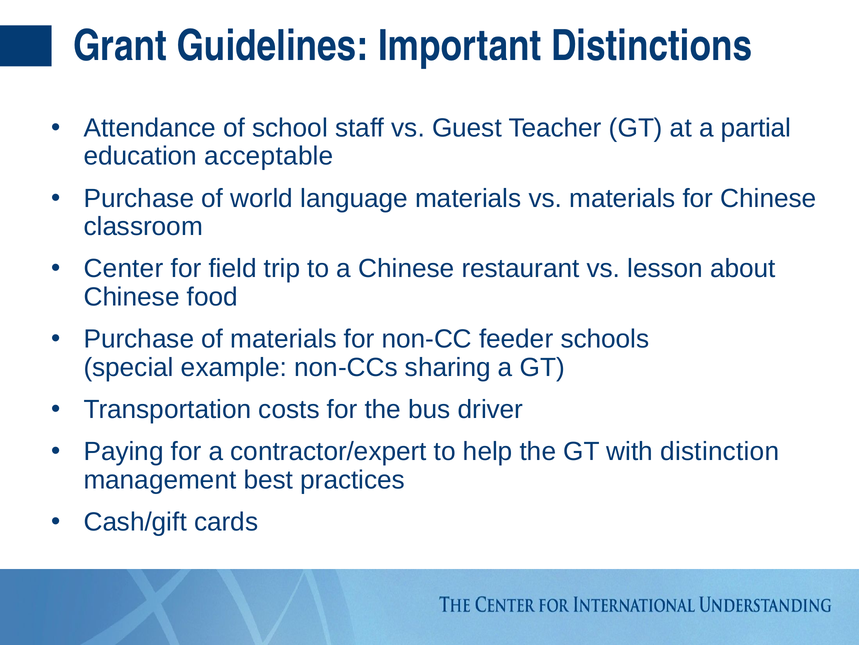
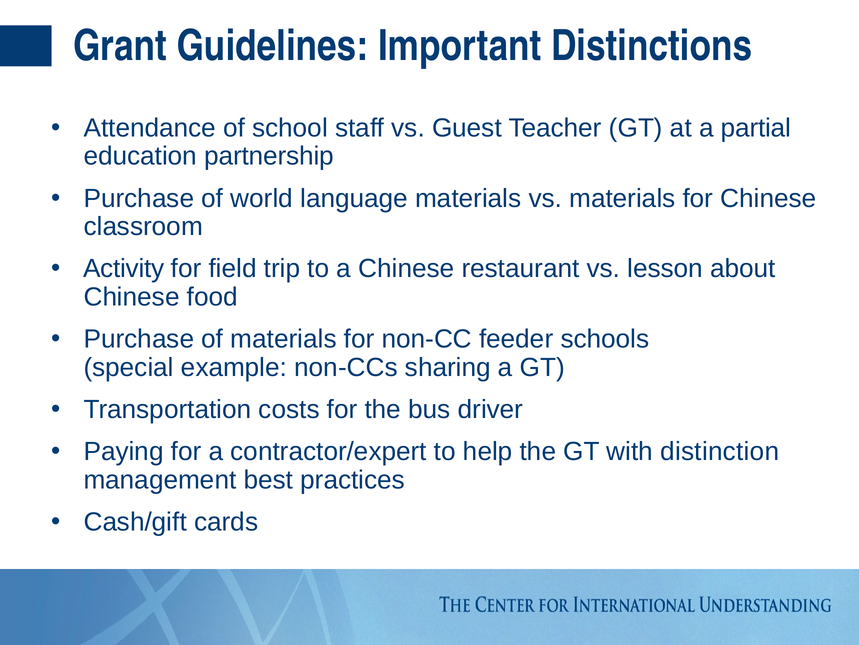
acceptable: acceptable -> partnership (269, 156)
Center: Center -> Activity (124, 268)
